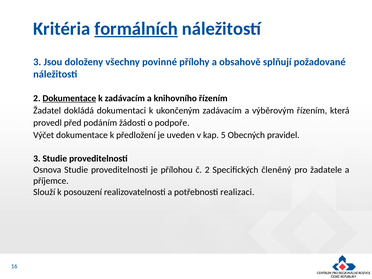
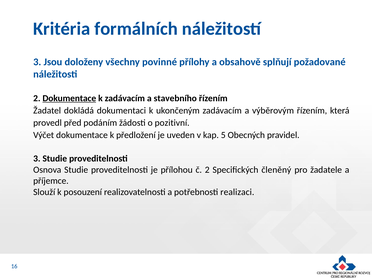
formálních underline: present -> none (136, 29)
knihovního: knihovního -> stavebního (175, 98)
podpoře: podpoře -> pozitivní (172, 123)
